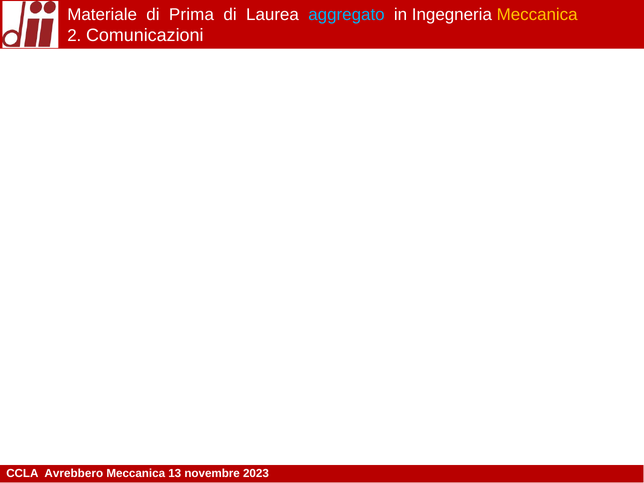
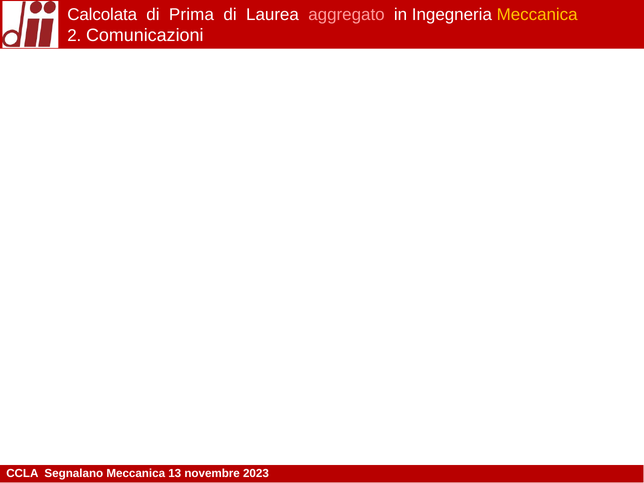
Materiale: Materiale -> Calcolata (102, 15)
aggregato colour: light blue -> pink (346, 15)
Avrebbero: Avrebbero -> Segnalano (74, 473)
